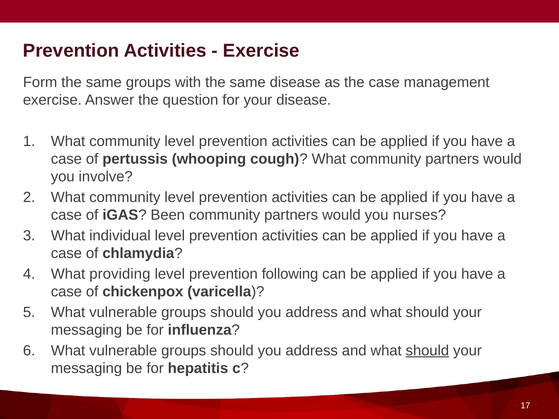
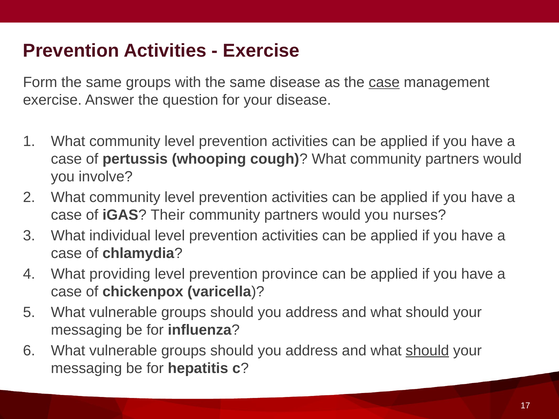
case underline: none -> present (384, 82)
Been: Been -> Their (168, 215)
following: following -> province (290, 274)
